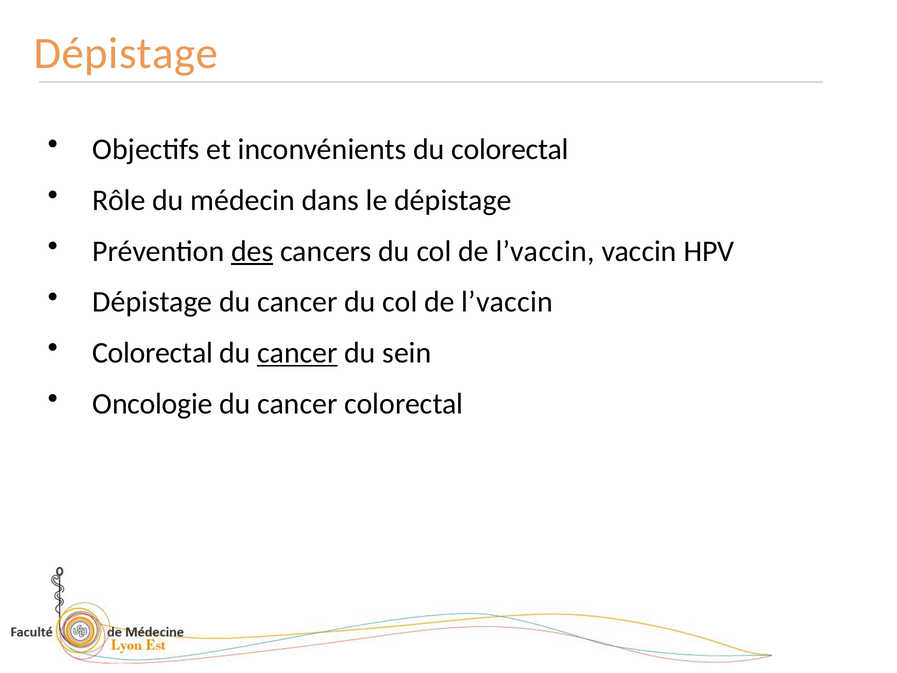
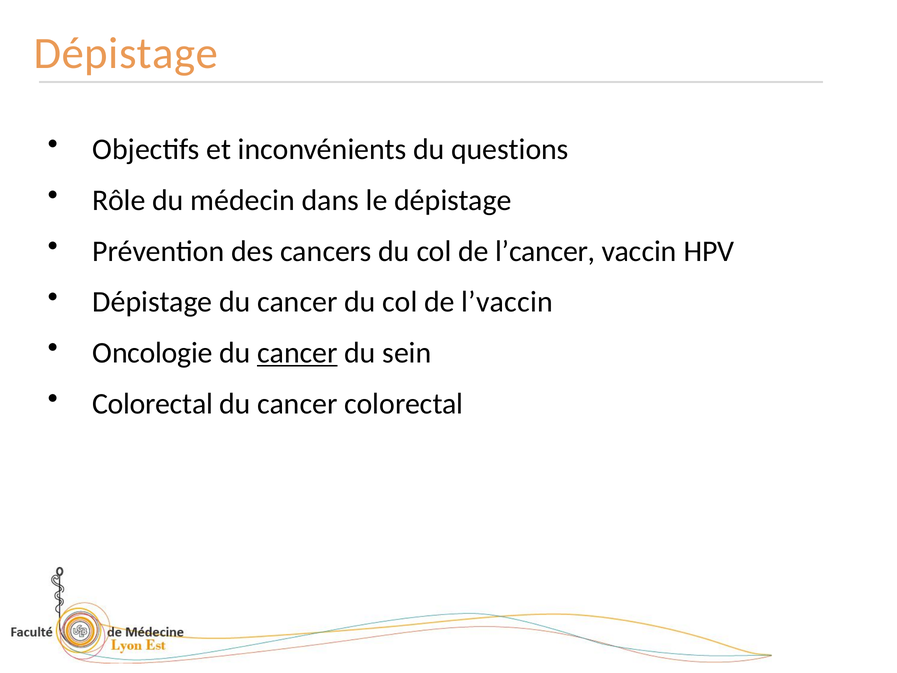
du colorectal: colorectal -> questions (510, 149)
des underline: present -> none (252, 251)
l’vaccin: l’vaccin -> l’cancer (545, 251)
Colorectal: Colorectal -> Oncologie (153, 353)
Oncologie: Oncologie -> Colorectal (153, 404)
